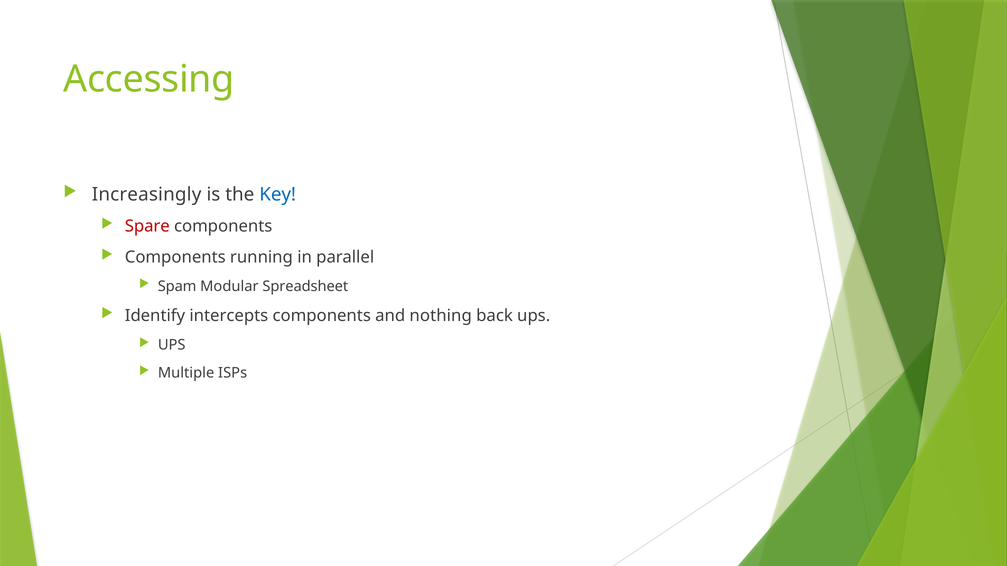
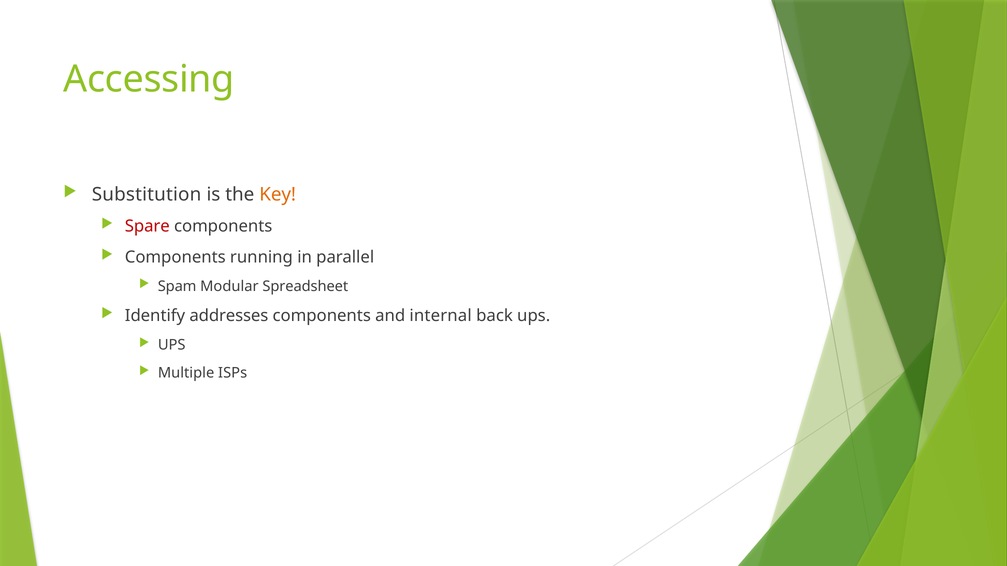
Increasingly: Increasingly -> Substitution (147, 195)
Key colour: blue -> orange (278, 195)
intercepts: intercepts -> addresses (229, 316)
nothing: nothing -> internal (441, 316)
